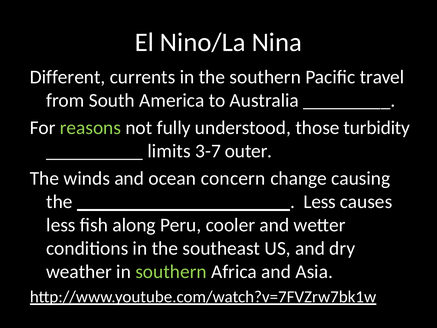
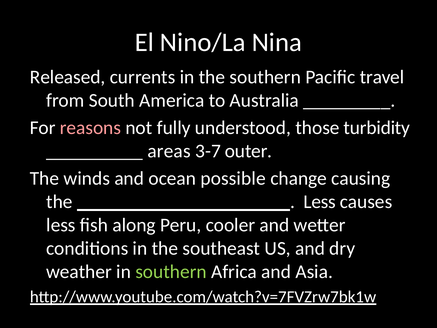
Different: Different -> Released (68, 77)
reasons colour: light green -> pink (90, 128)
limits: limits -> areas (169, 151)
concern: concern -> possible (233, 178)
